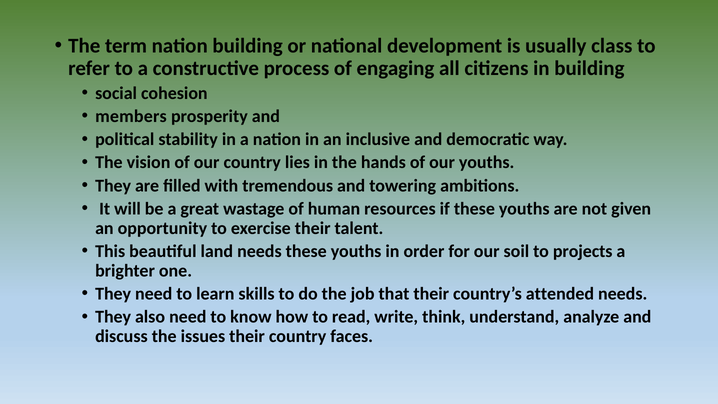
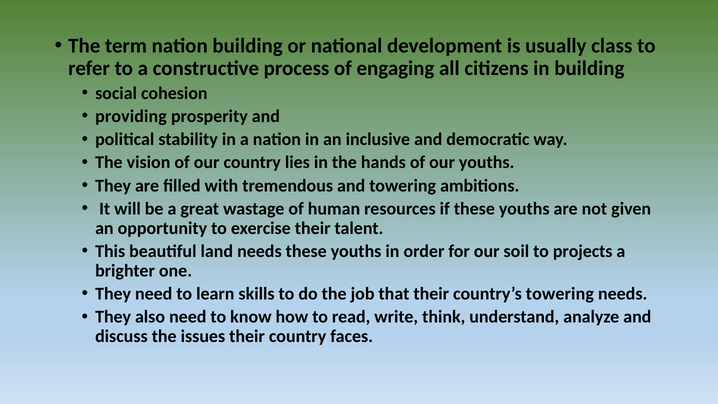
members: members -> providing (131, 116)
country’s attended: attended -> towering (560, 294)
